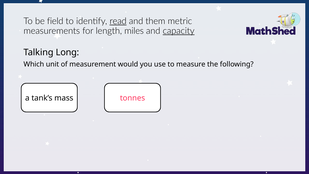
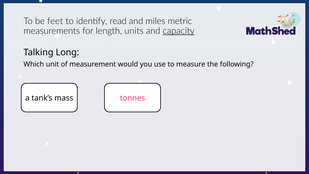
field: field -> feet (55, 21)
read underline: present -> none (118, 21)
them: them -> miles (155, 21)
miles: miles -> units (134, 31)
